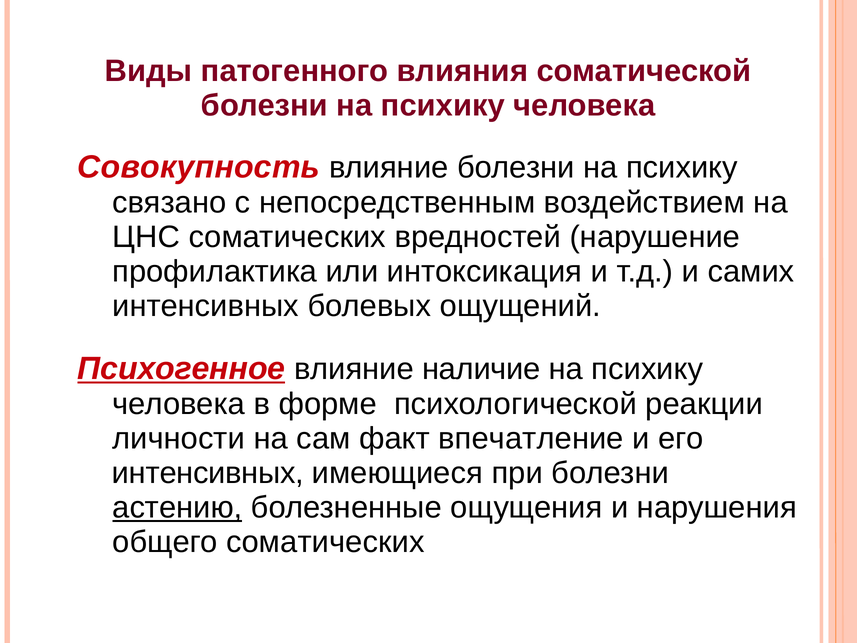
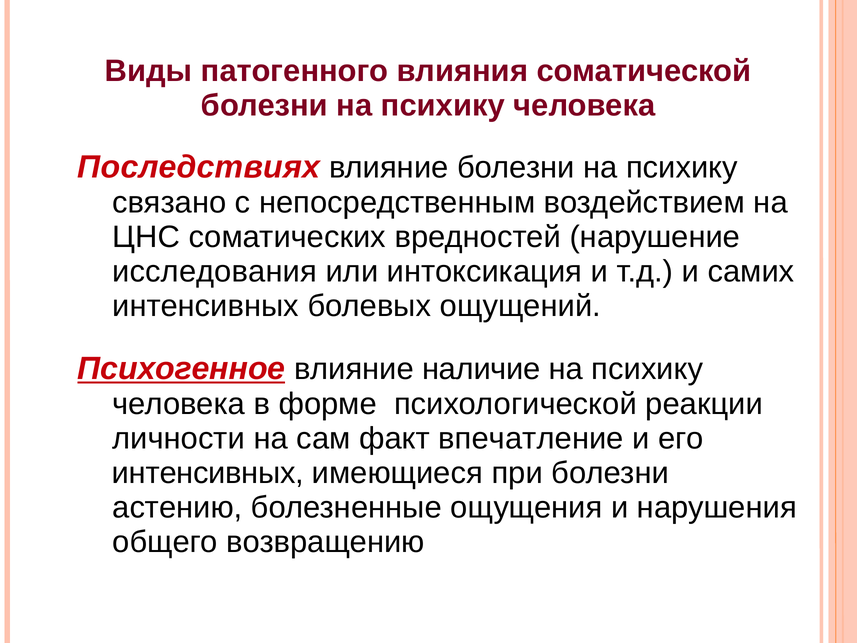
Совокупность: Совокупность -> Последствиях (199, 167)
профилактика: профилактика -> исследования (215, 271)
астению underline: present -> none (177, 507)
общего соматических: соматических -> возвращению (325, 542)
